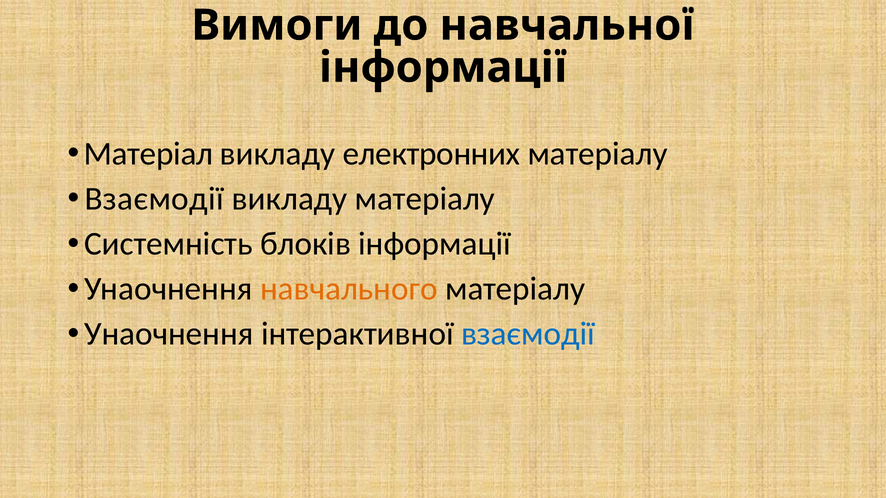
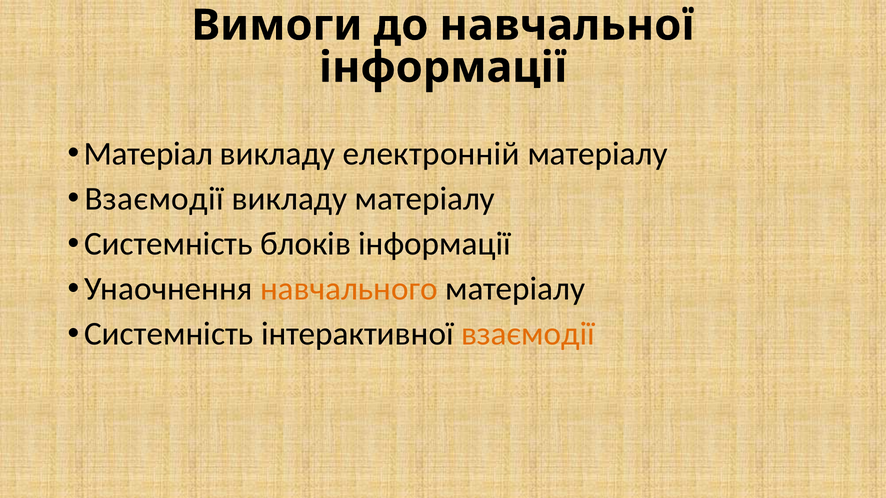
електронних: електронних -> електронній (431, 154)
Унаочнення: Унаочнення -> Системність (169, 334)
взаємодії colour: blue -> orange (528, 334)
